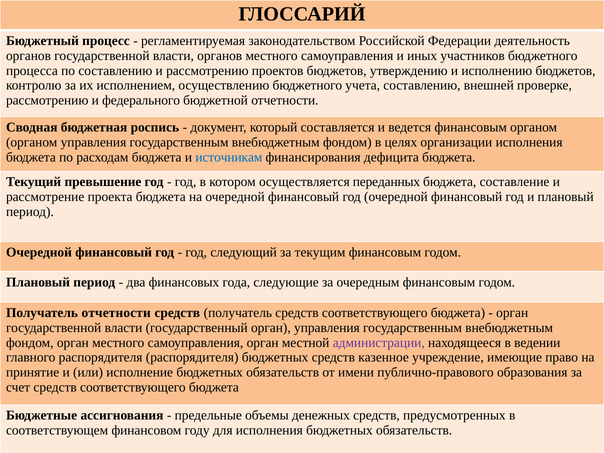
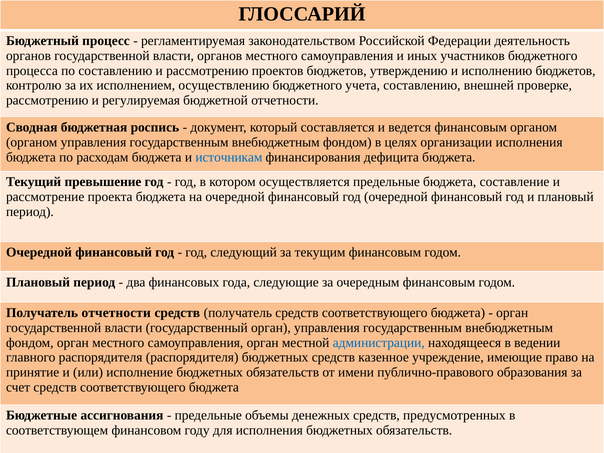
федерального: федерального -> регулируемая (141, 100)
осуществляется переданных: переданных -> предельные (386, 182)
администрации colour: purple -> blue (379, 343)
